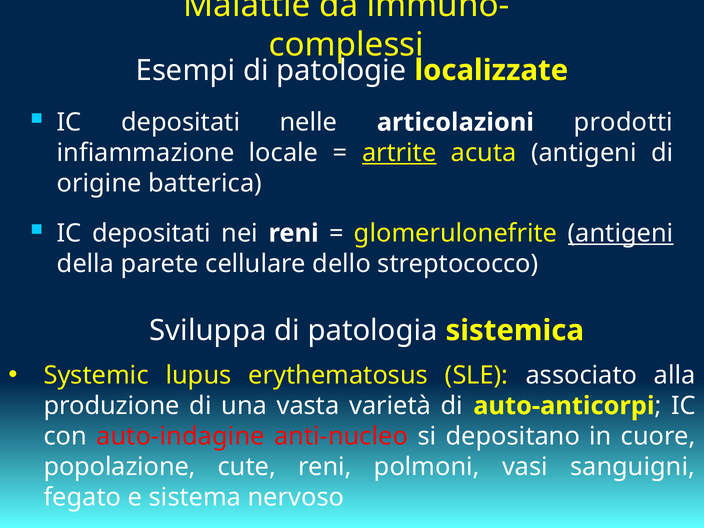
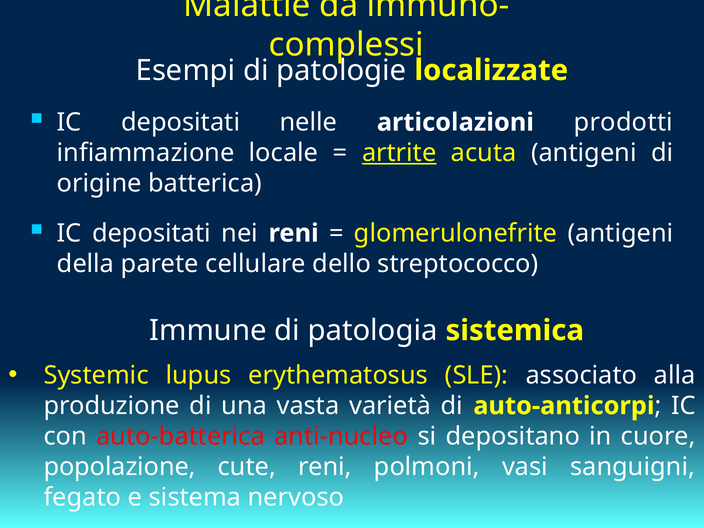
antigeni underline: present -> none (621, 233)
Sviluppa: Sviluppa -> Immune (208, 330)
auto-indagine: auto-indagine -> auto-batterica (181, 436)
